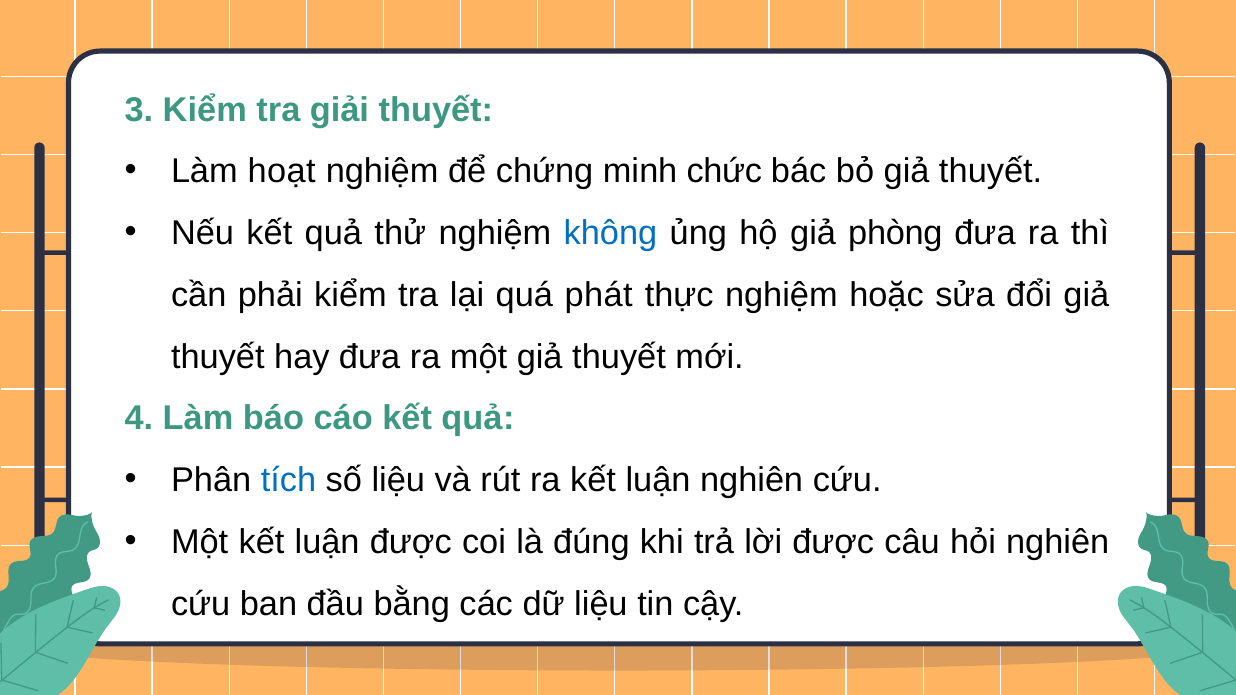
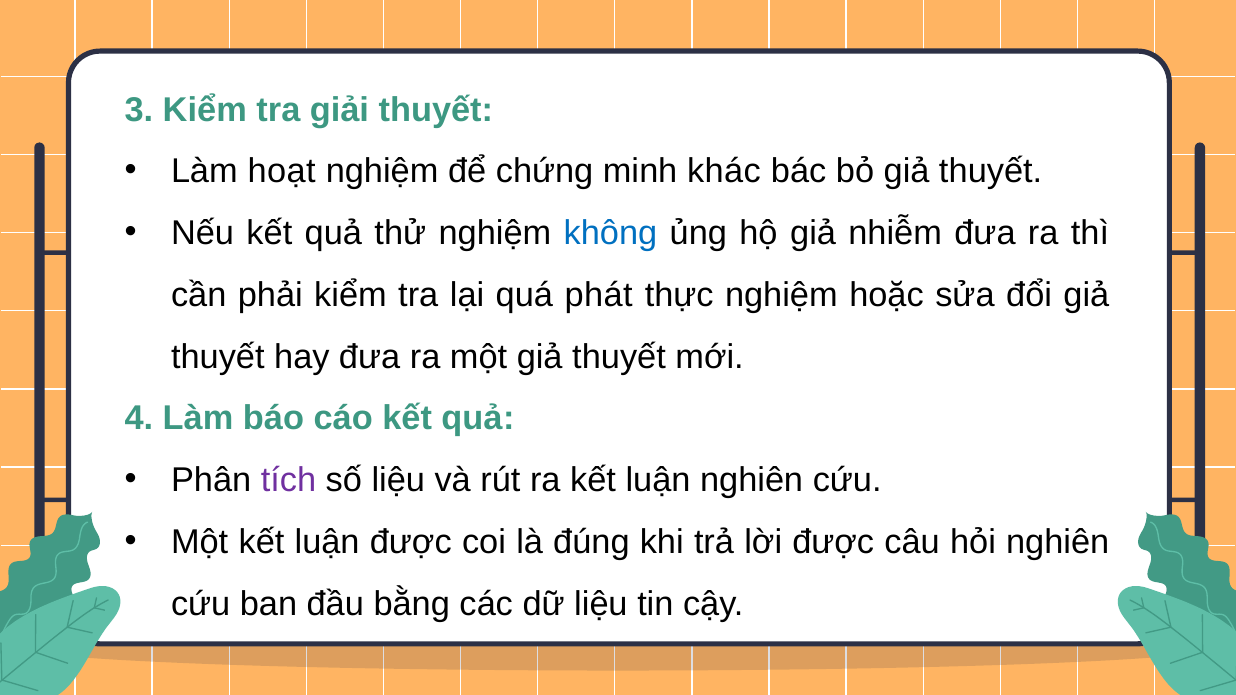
chức: chức -> khác (724, 172)
phòng: phòng -> nhiễm (895, 233)
tích colour: blue -> purple (288, 481)
